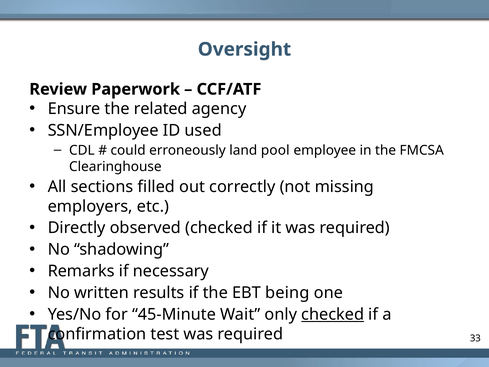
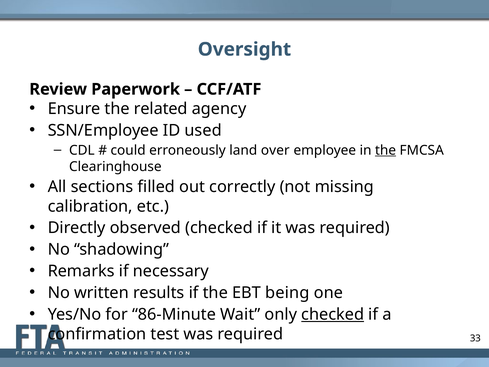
pool: pool -> over (275, 150)
the underline: none -> present (386, 150)
employers: employers -> calibration (90, 206)
45-Minute: 45-Minute -> 86-Minute (174, 314)
